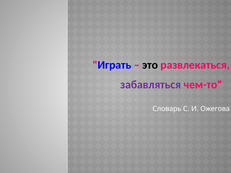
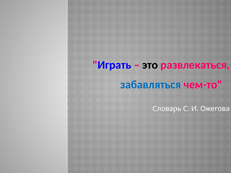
забавляться colour: purple -> blue (151, 85)
